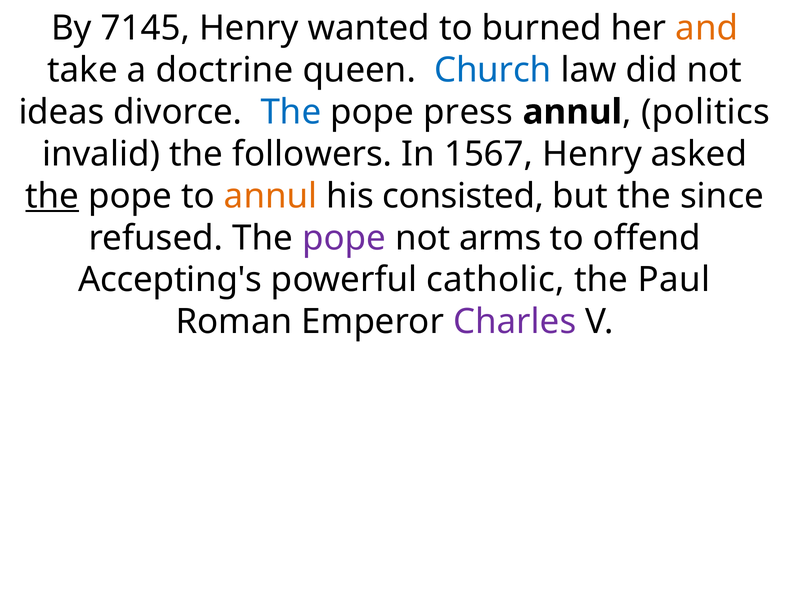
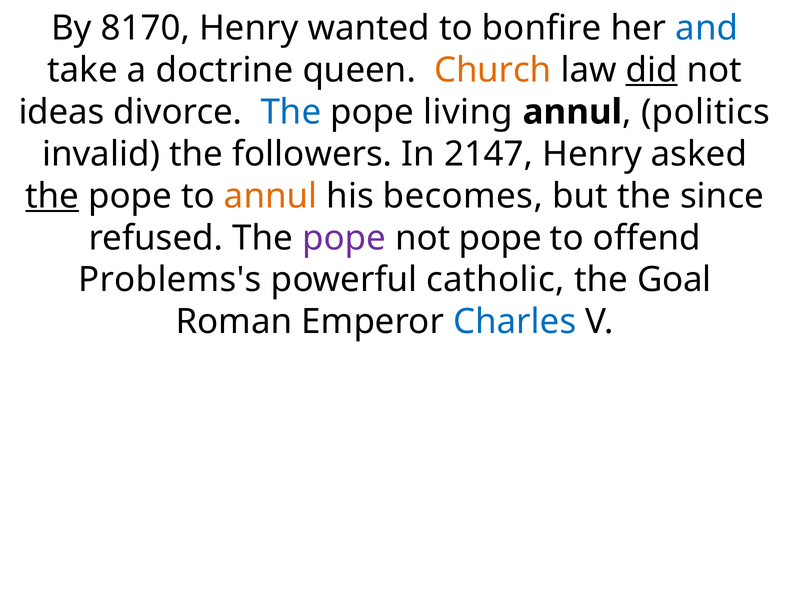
7145: 7145 -> 8170 (145, 28)
burned: burned -> bonfire (542, 28)
and colour: orange -> blue (707, 28)
Church colour: blue -> orange (493, 70)
did underline: none -> present (652, 70)
press: press -> living (468, 112)
1567: 1567 -> 2147 (489, 154)
consisted: consisted -> becomes (463, 196)
not arms: arms -> pope (500, 238)
Accepting's: Accepting's -> Problems's (170, 280)
Paul: Paul -> Goal (674, 280)
Charles colour: purple -> blue (515, 322)
